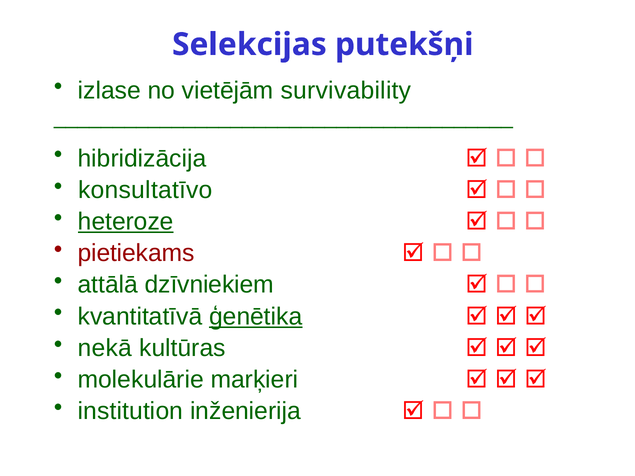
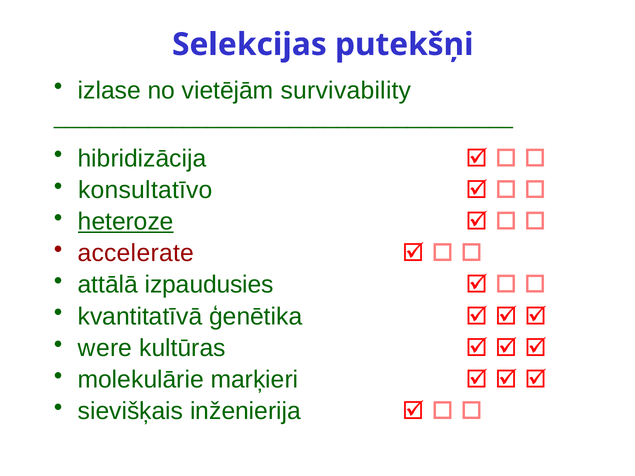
pietiekams: pietiekams -> accelerate (136, 253)
dzīvniekiem: dzīvniekiem -> izpaudusies (209, 285)
ģenētika underline: present -> none (256, 317)
nekā: nekā -> were (105, 348)
institution: institution -> sievišķais (131, 411)
